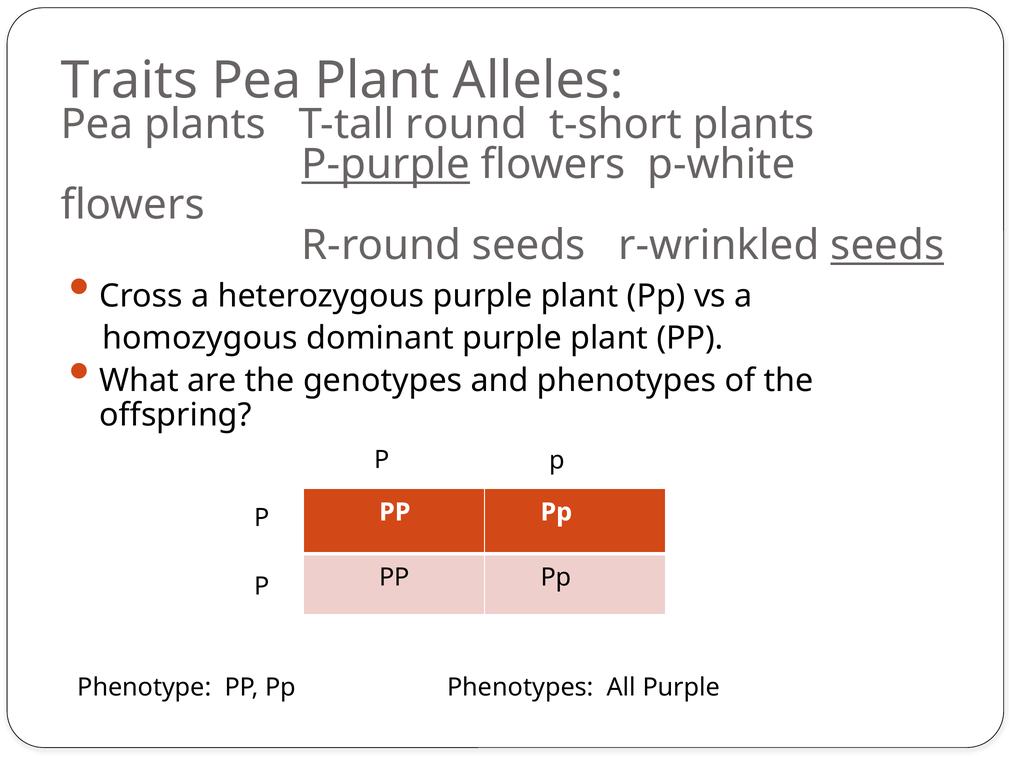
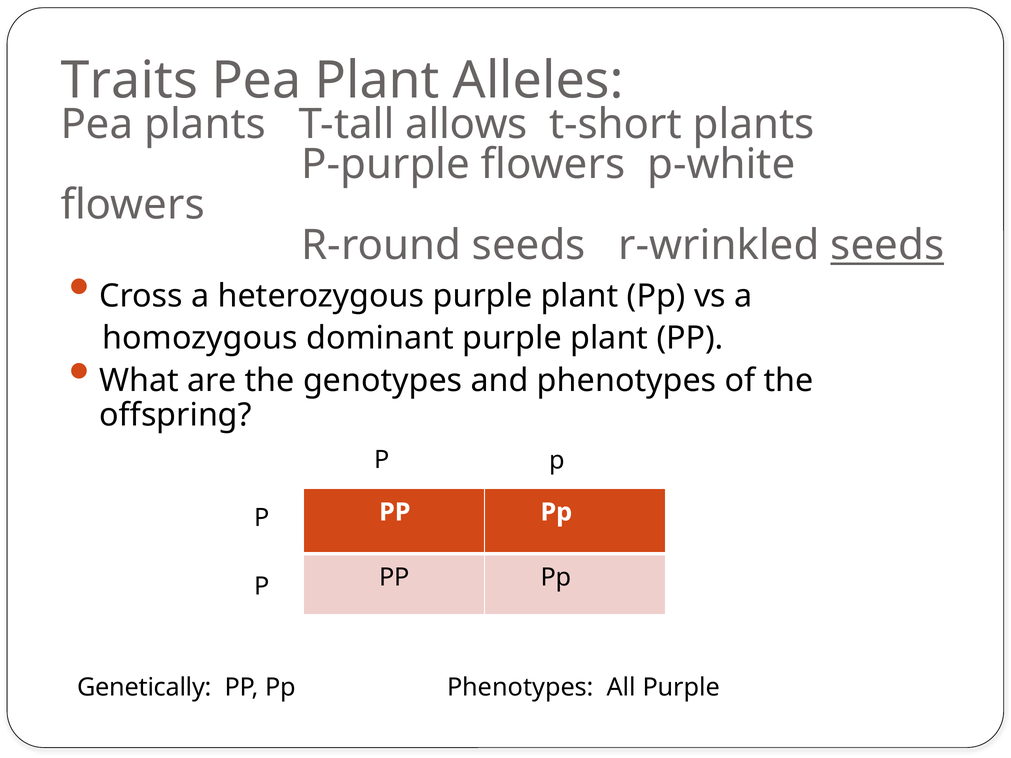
round: round -> allows (466, 124)
P-purple underline: present -> none (386, 165)
Phenotype: Phenotype -> Genetically (144, 687)
